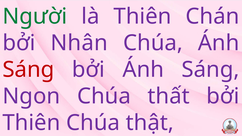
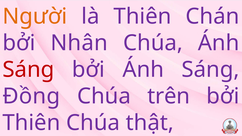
Người colour: green -> orange (35, 16)
Ngon: Ngon -> Đồng (31, 96)
thất: thất -> trên (169, 96)
